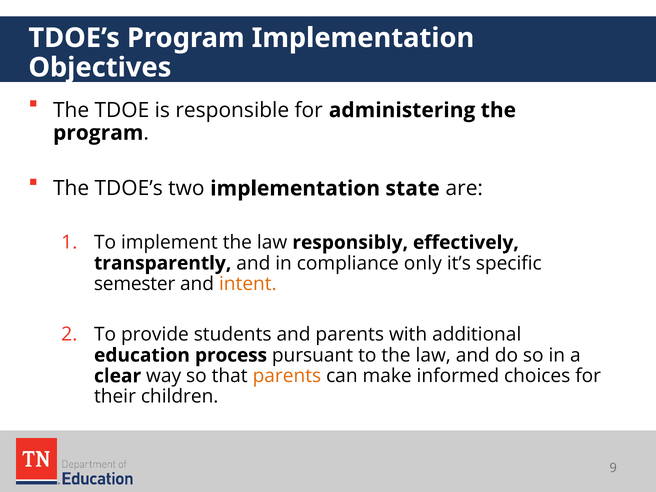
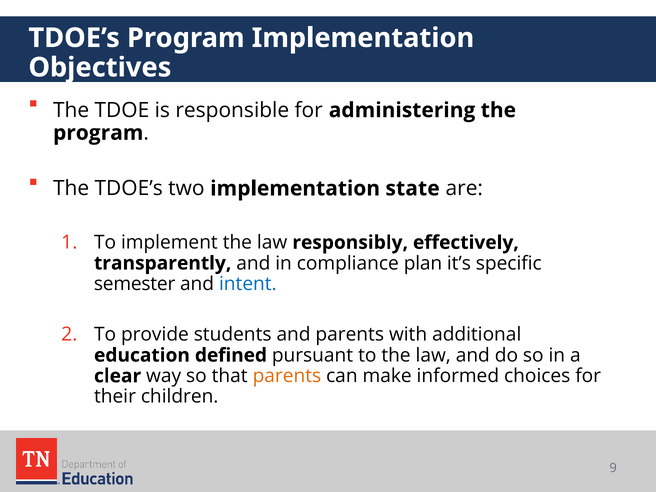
only: only -> plan (423, 263)
intent colour: orange -> blue (248, 284)
process: process -> defined (231, 355)
